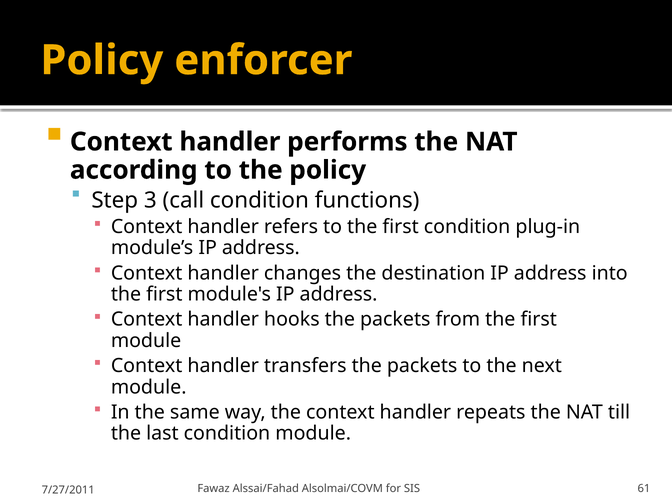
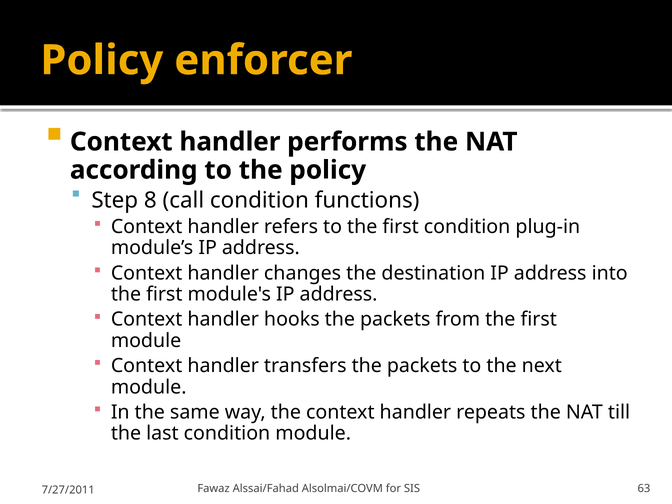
3: 3 -> 8 (150, 201)
61: 61 -> 63 (644, 488)
